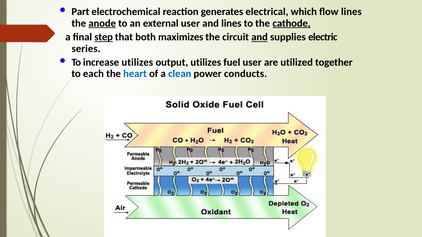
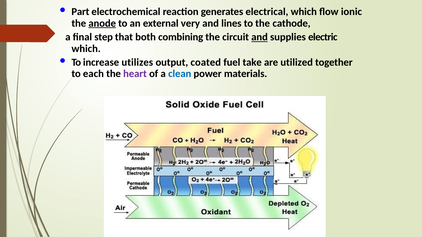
flow lines: lines -> ionic (351, 12)
external user: user -> very (190, 23)
cathode underline: present -> none (292, 23)
step underline: present -> none (104, 37)
maximizes: maximizes -> combining (181, 37)
series: series -> which (86, 49)
output utilizes: utilizes -> coated (206, 63)
fuel user: user -> take (252, 63)
heart colour: blue -> purple (135, 74)
conducts: conducts -> materials (246, 74)
